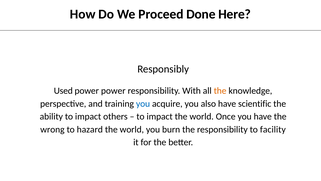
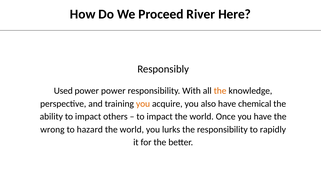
Done: Done -> River (201, 14)
you colour: blue -> orange (143, 103)
scientific: scientific -> chemical (255, 103)
burn: burn -> lurks (171, 129)
facility: facility -> rapidly (273, 129)
